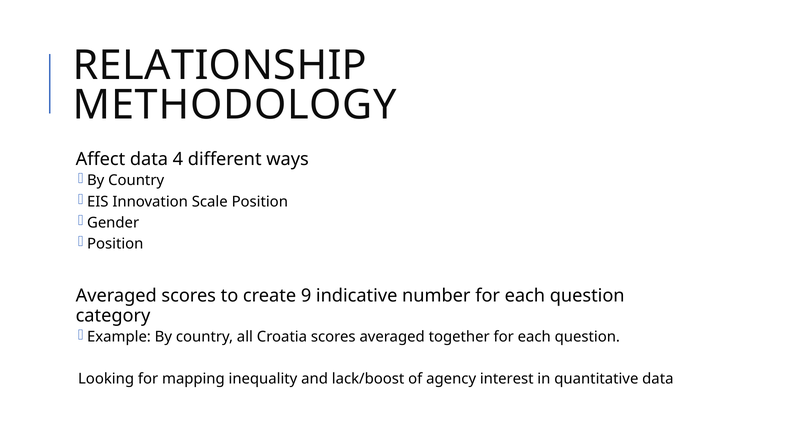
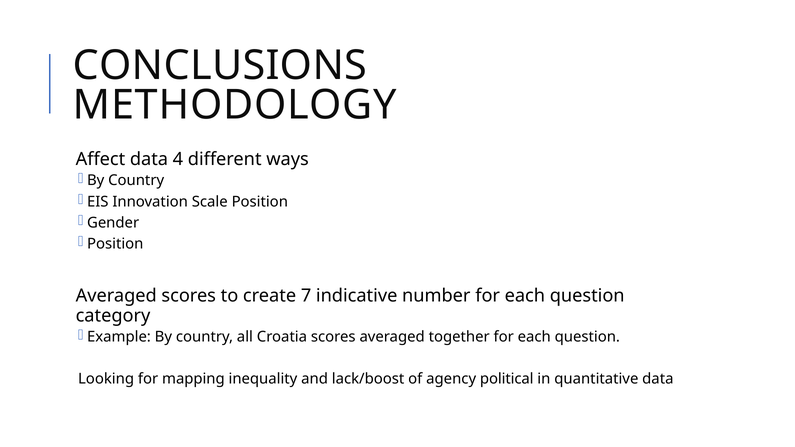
RELATIONSHIP: RELATIONSHIP -> CONCLUSIONS (220, 65)
9: 9 -> 7 (306, 296)
interest: interest -> political (507, 379)
